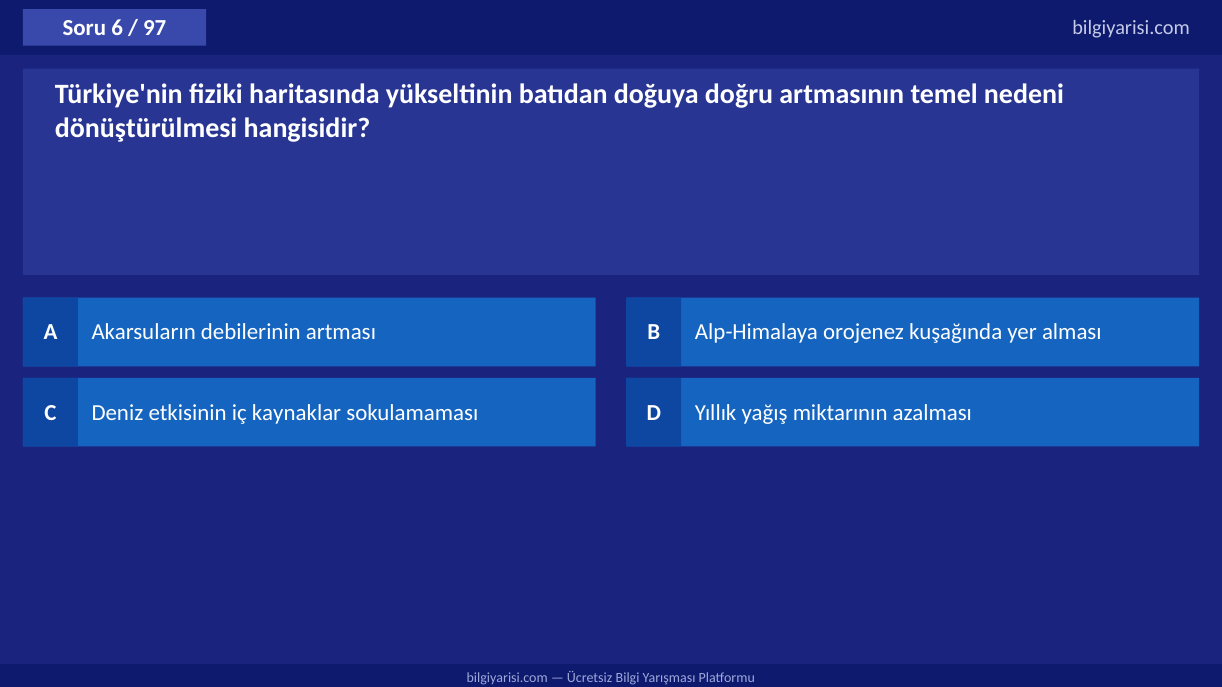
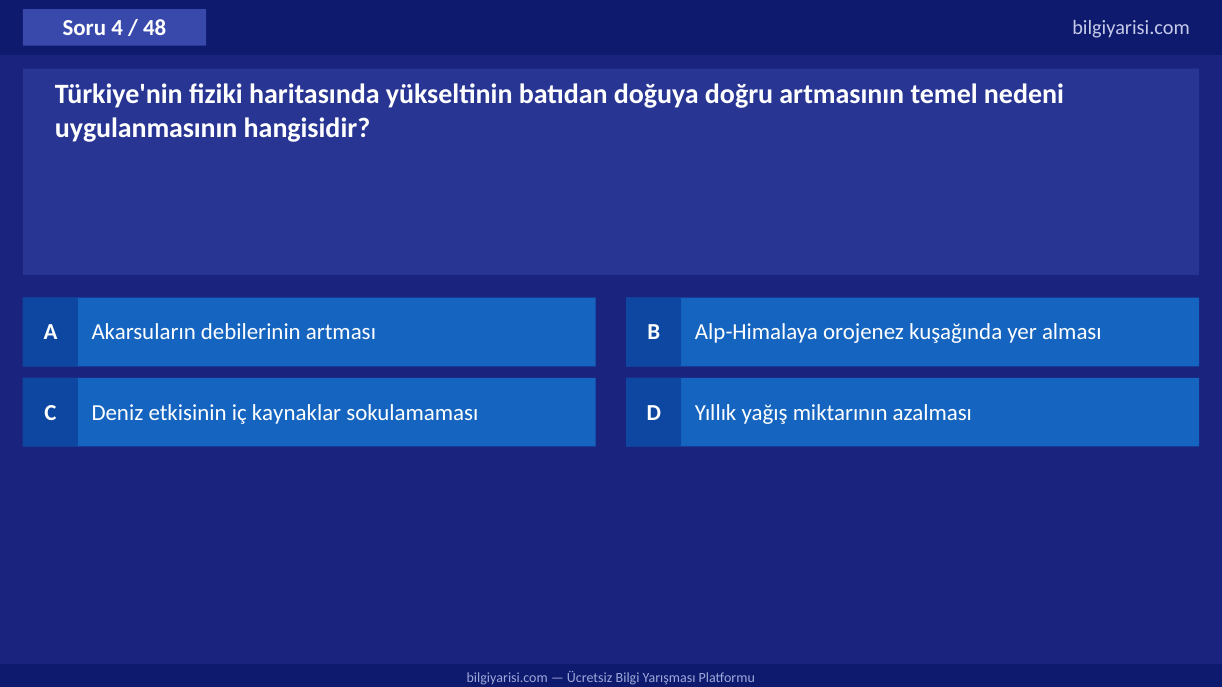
6: 6 -> 4 (117, 28)
97: 97 -> 48 (155, 28)
dönüştürülmesi: dönüştürülmesi -> uygulanmasının (146, 128)
